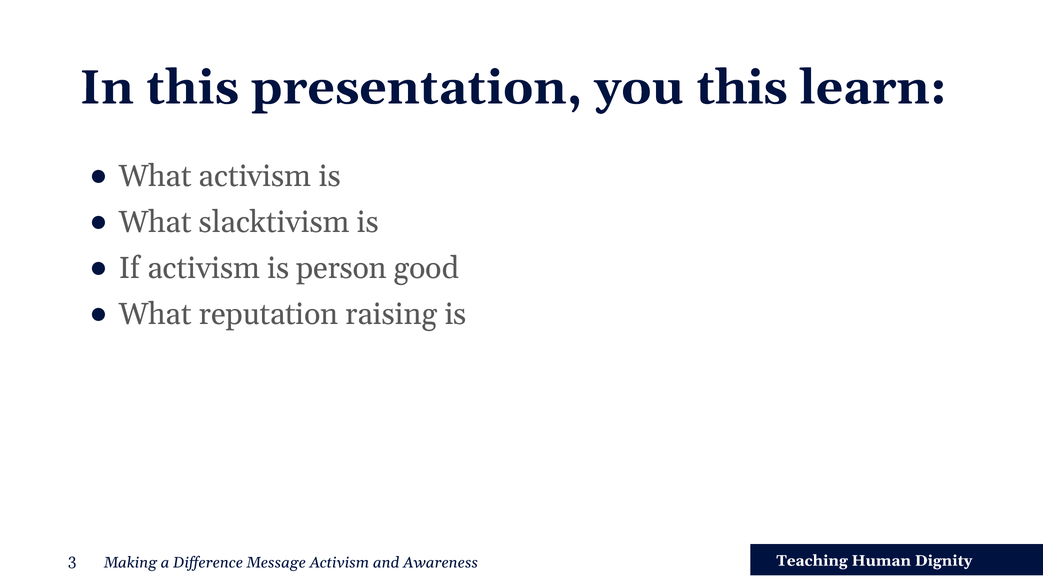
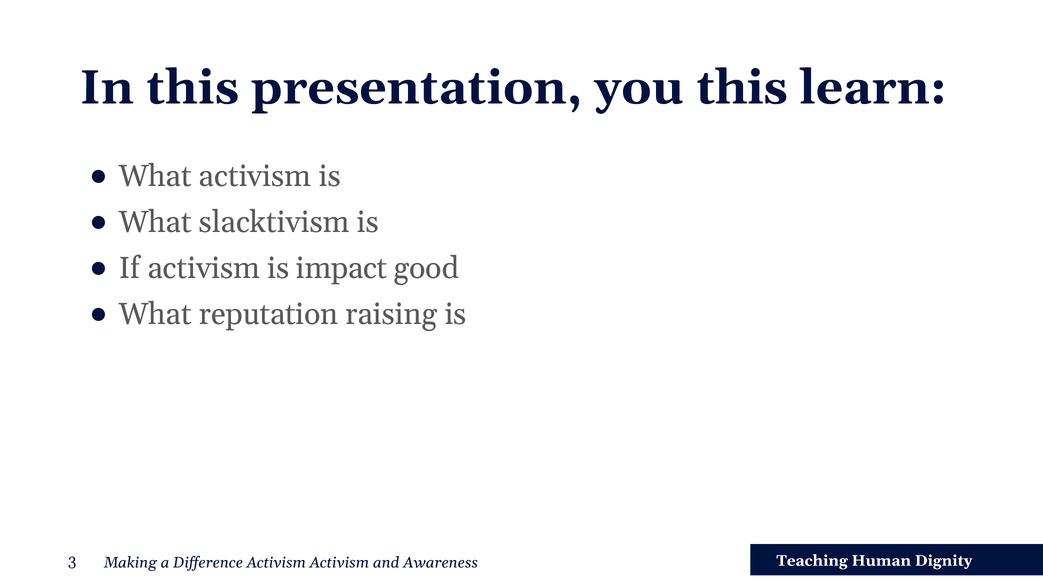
person: person -> impact (342, 268)
Difference Message: Message -> Activism (276, 563)
